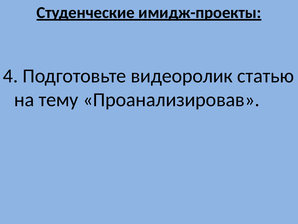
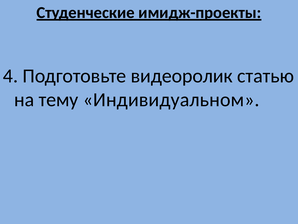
Проанализировав: Проанализировав -> Индивидуальном (171, 100)
